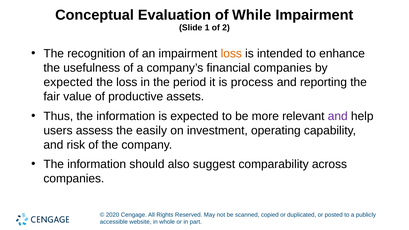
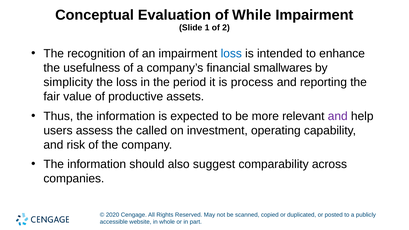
loss colour: orange -> blue (231, 54)
financial companies: companies -> smallwares (283, 68)
expected: expected -> simplicity (68, 82)
easily: easily -> called (152, 130)
